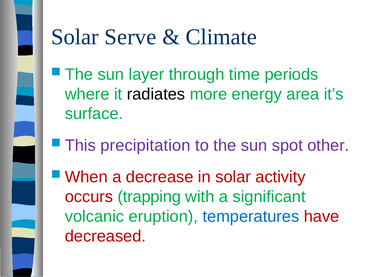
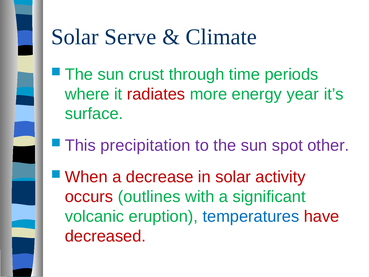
layer: layer -> crust (146, 74)
radiates colour: black -> red (156, 94)
area: area -> year (303, 94)
trapping: trapping -> outlines (149, 197)
